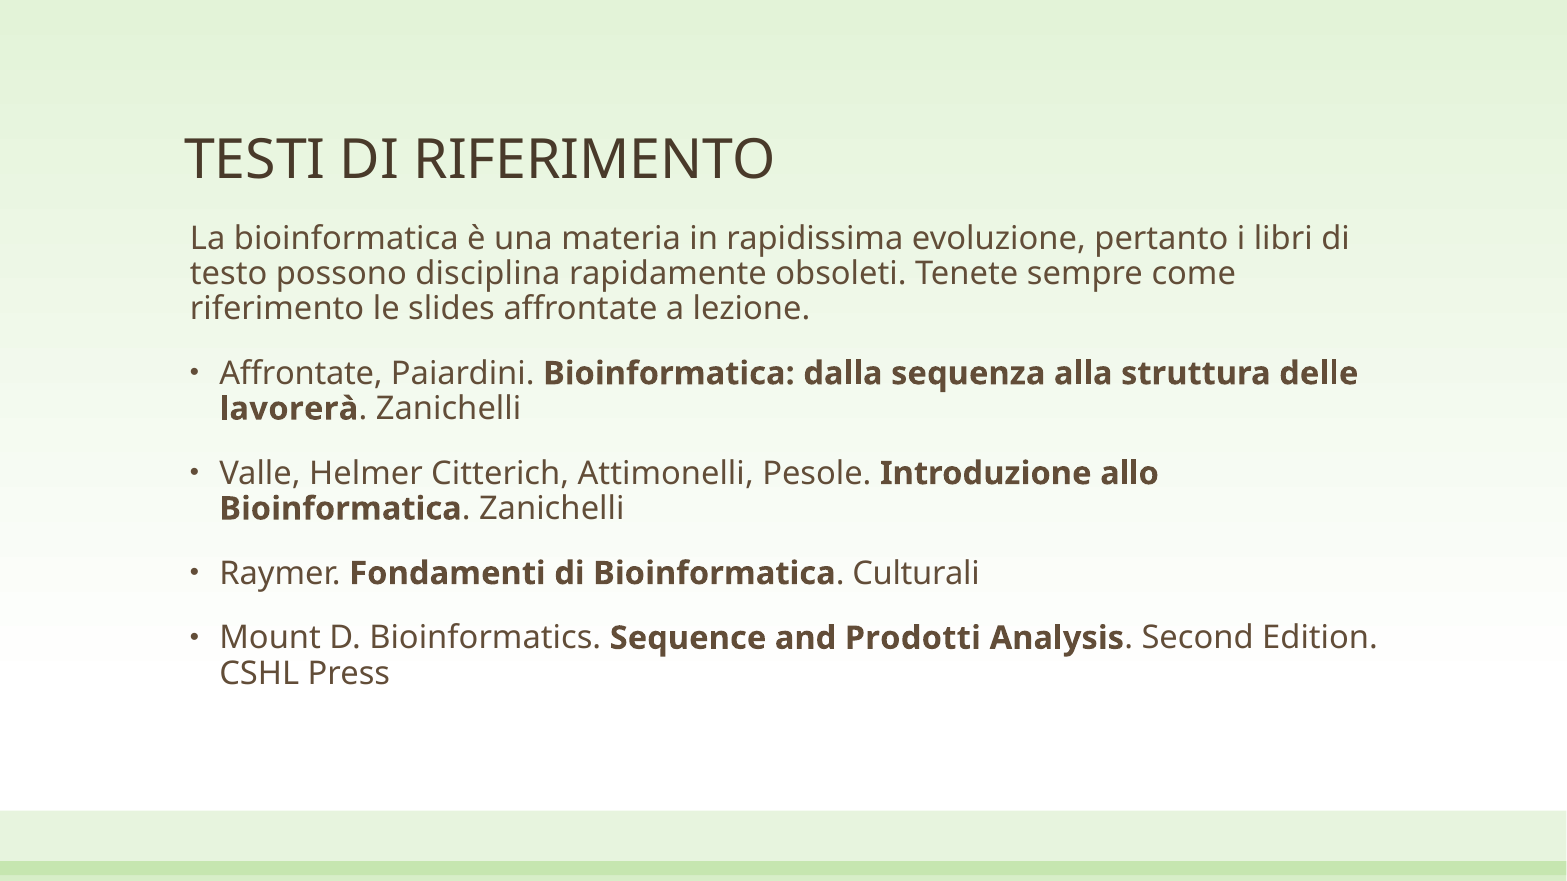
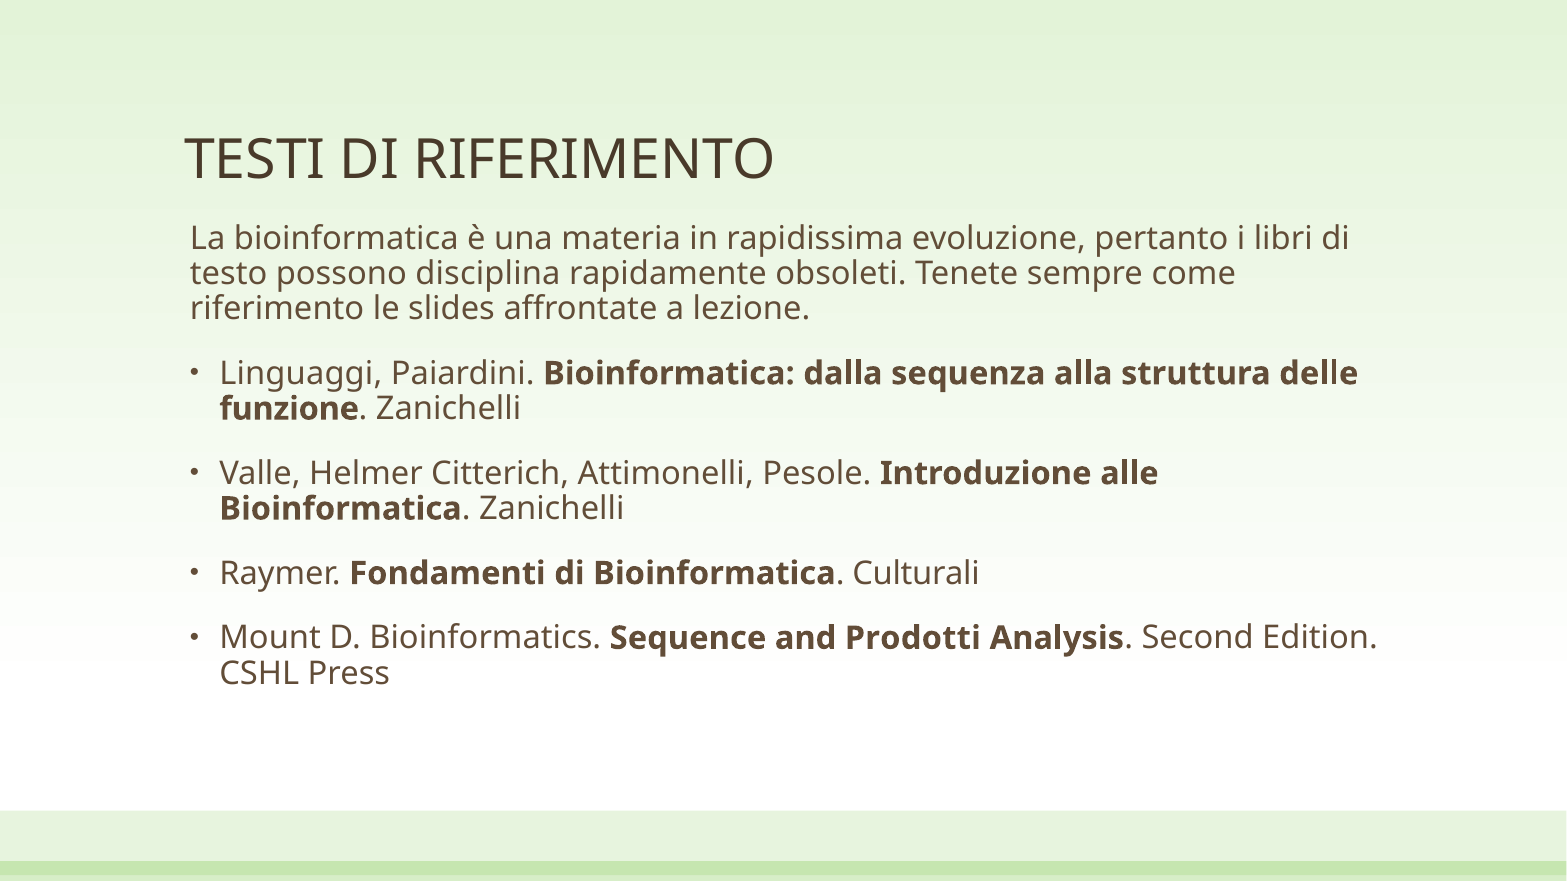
Affrontate: Affrontate -> Linguaggi (301, 374)
lavorerà: lavorerà -> funzione (289, 409)
allo: allo -> alle (1129, 474)
